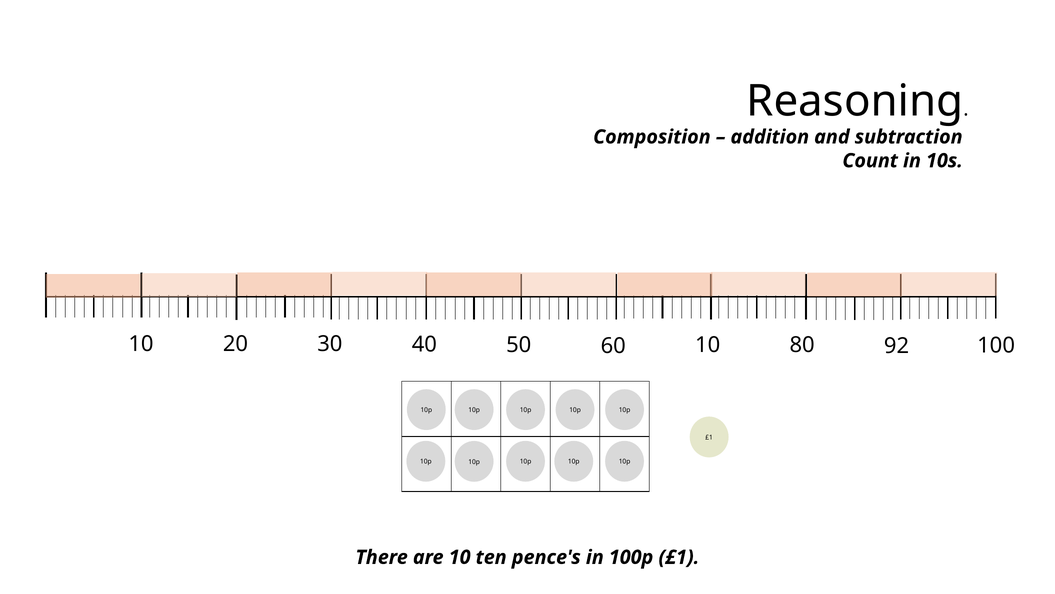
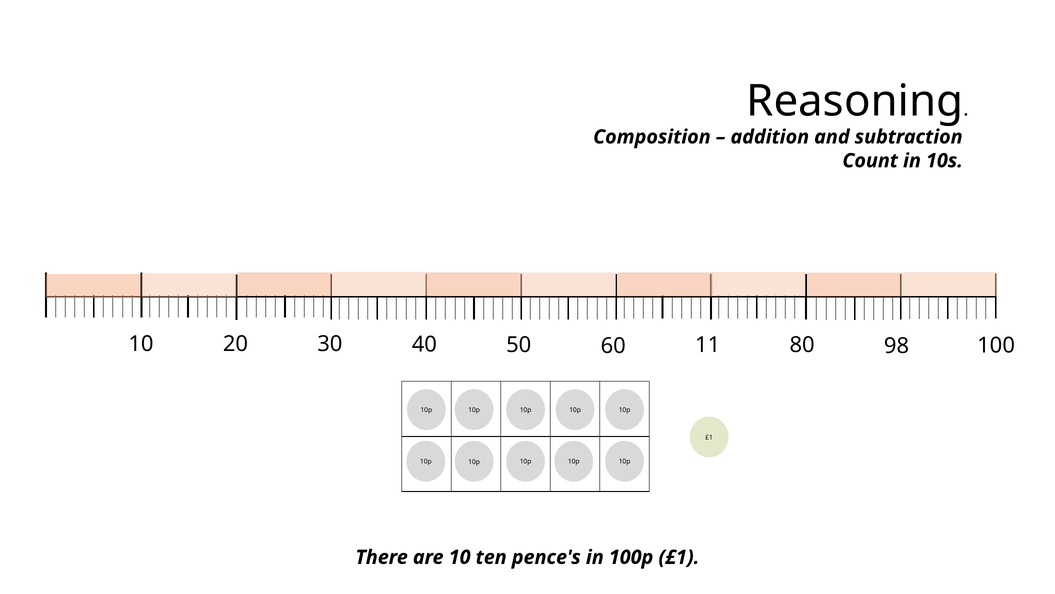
60 10: 10 -> 11 (708, 345)
92: 92 -> 98 (897, 346)
